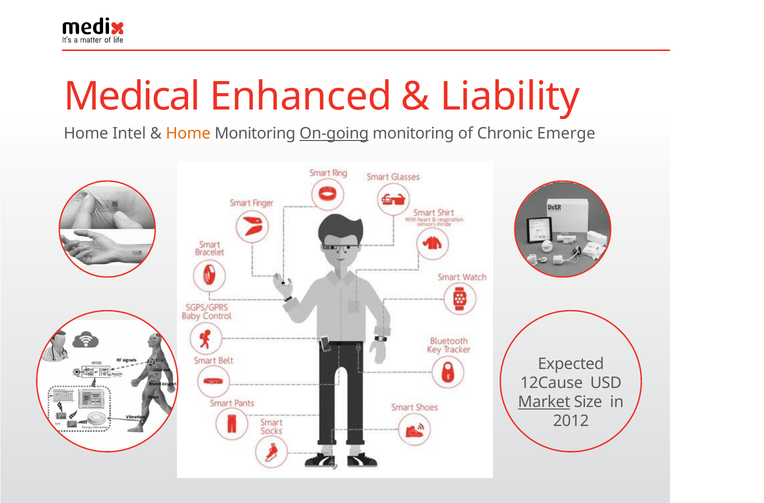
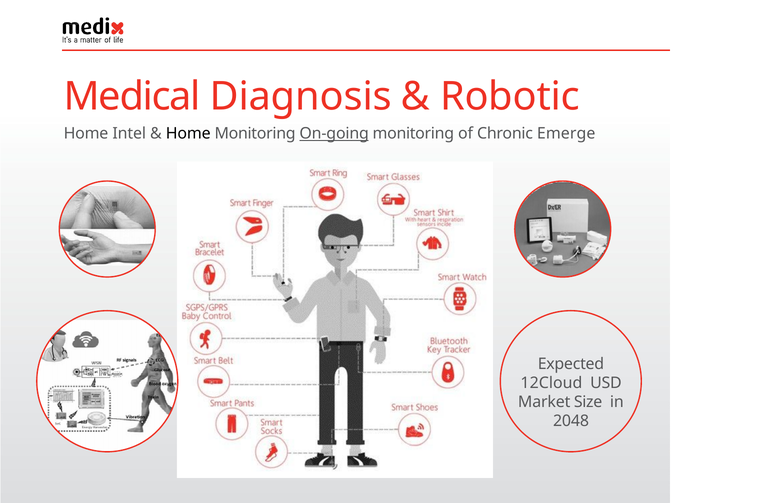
Enhanced: Enhanced -> Diagnosis (301, 97)
Liability: Liability -> Robotic (510, 97)
Home colour: orange -> black (188, 133)
12Cause: 12Cause -> 12Cloud (551, 383)
Market underline: present -> none (544, 402)
2012: 2012 -> 2048 (571, 421)
